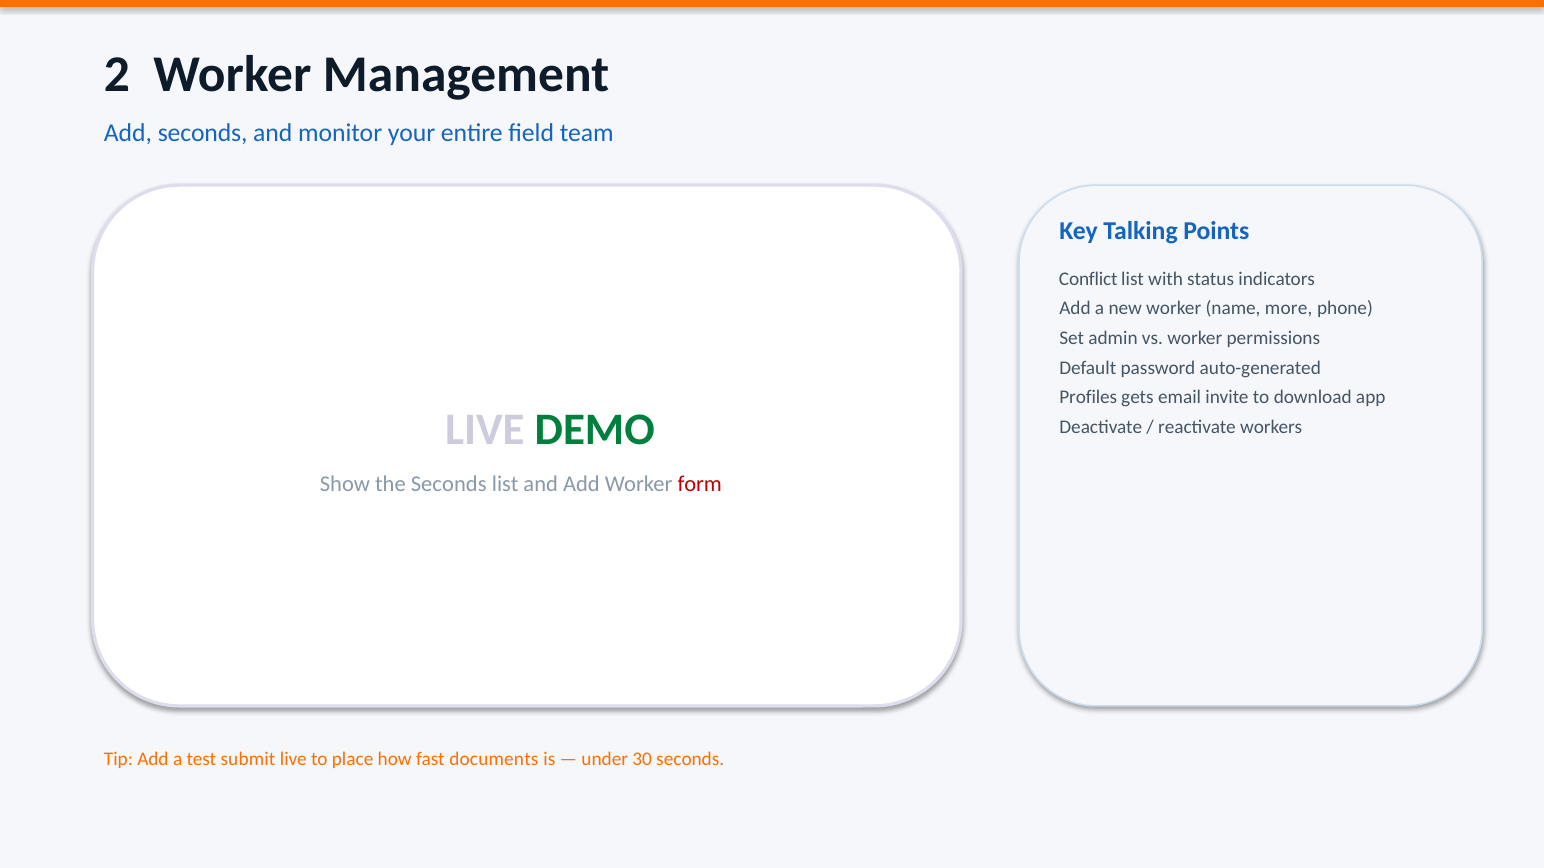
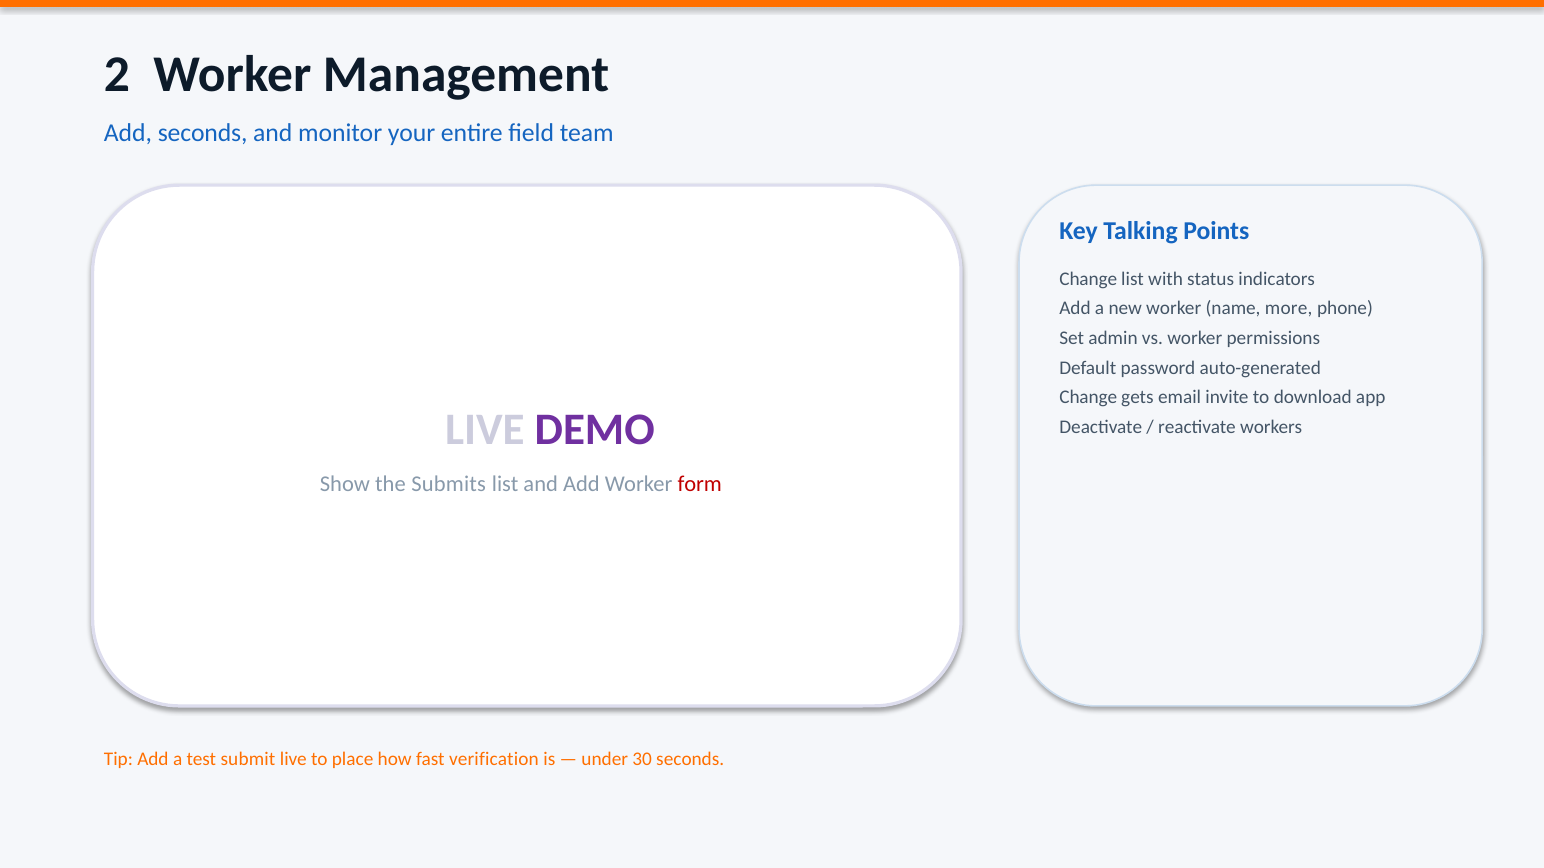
Conflict: Conflict -> Change (1088, 279)
Profiles: Profiles -> Change (1088, 398)
DEMO colour: green -> purple (595, 430)
the Seconds: Seconds -> Submits (449, 484)
documents: documents -> verification (494, 760)
